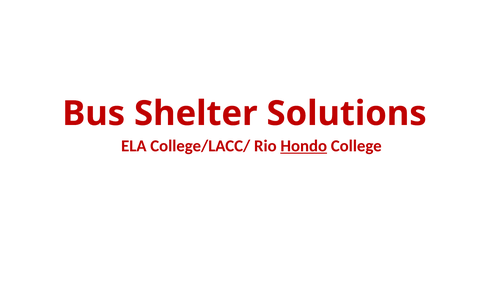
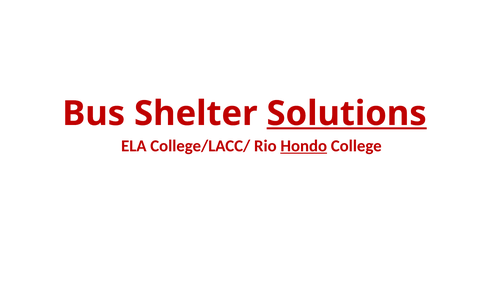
Solutions underline: none -> present (347, 114)
